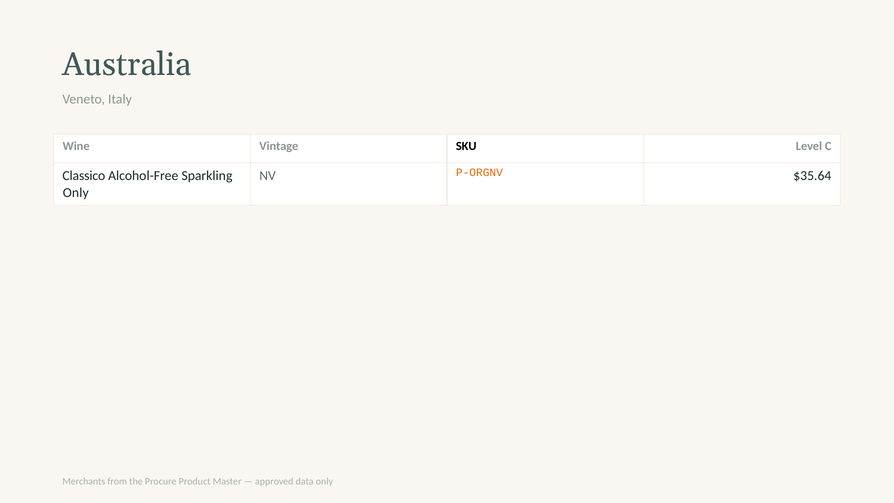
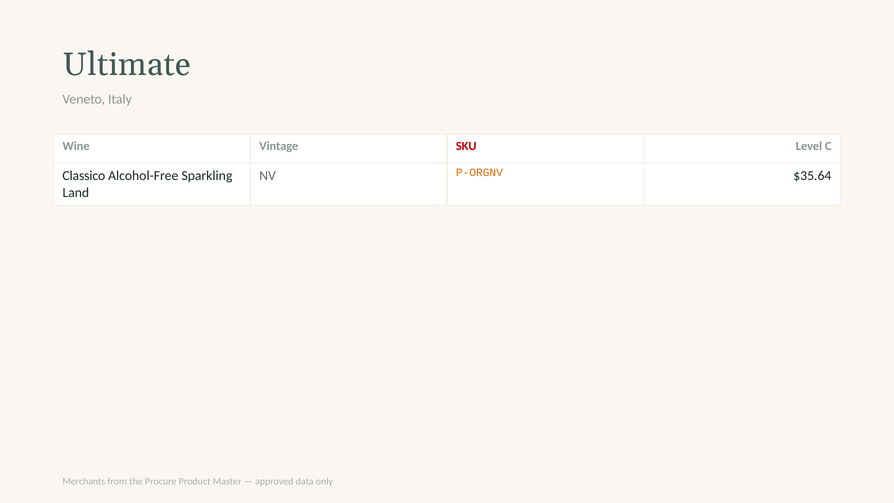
Australia: Australia -> Ultimate (127, 65)
SKU colour: black -> red (466, 146)
Only: Only -> Land (76, 193)
